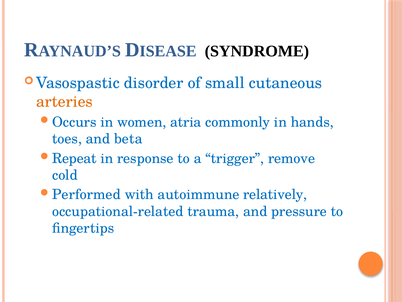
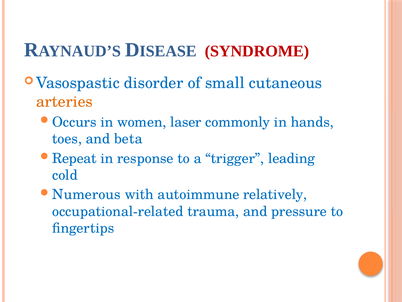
SYNDROME colour: black -> red (257, 51)
atria: atria -> laser (186, 122)
remove: remove -> leading (292, 158)
Performed: Performed -> Numerous (86, 194)
